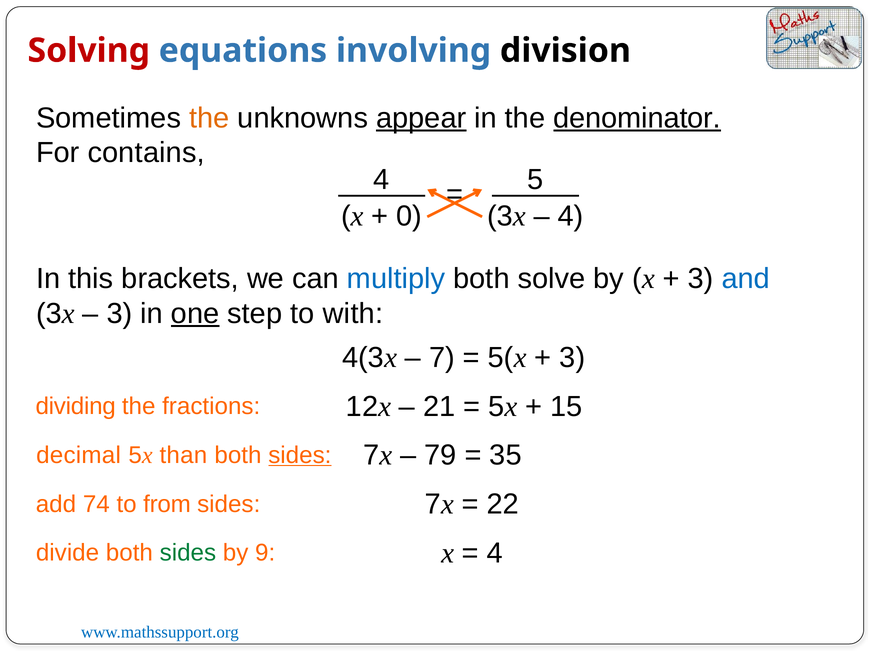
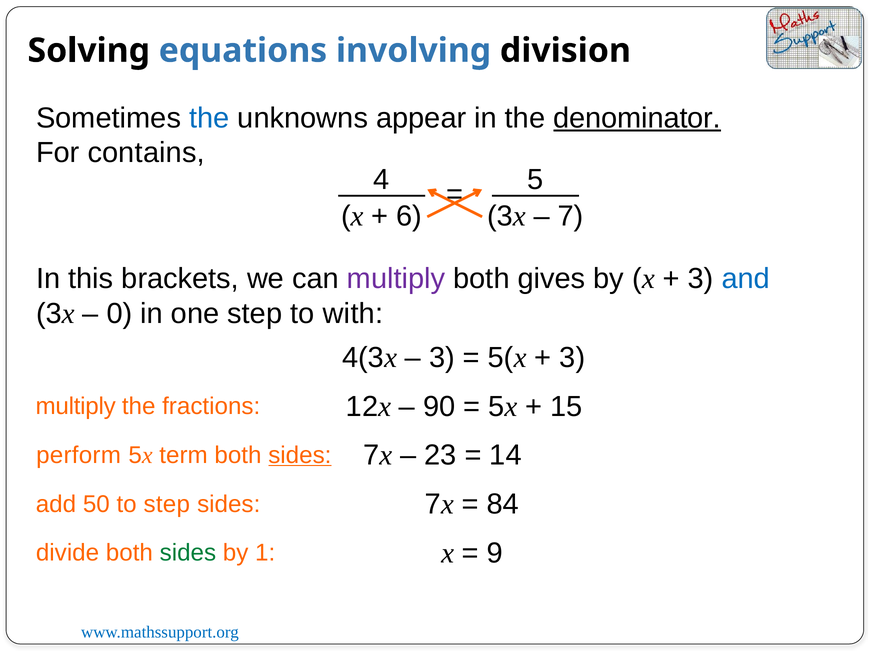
Solving colour: red -> black (89, 51)
the colour: orange -> blue (209, 118)
appear underline: present -> none (421, 118)
0: 0 -> 6 (409, 216)
4: 4 -> 7 (571, 216)
multiply colour: blue -> purple (396, 278)
solve: solve -> gives (551, 278)
3: 3 -> 0 (120, 313)
one underline: present -> none (195, 313)
7: 7 -> 3 (442, 357)
dividing: dividing -> multiply (76, 406)
21: 21 -> 90 (439, 406)
decimal: decimal -> perform (79, 455)
than: than -> term (184, 455)
79: 79 -> 23 (440, 455)
35: 35 -> 14 (506, 455)
74: 74 -> 50 (96, 504)
to from: from -> step (167, 504)
22: 22 -> 84 (503, 504)
9: 9 -> 1 (265, 553)
4: 4 -> 9 (495, 553)
